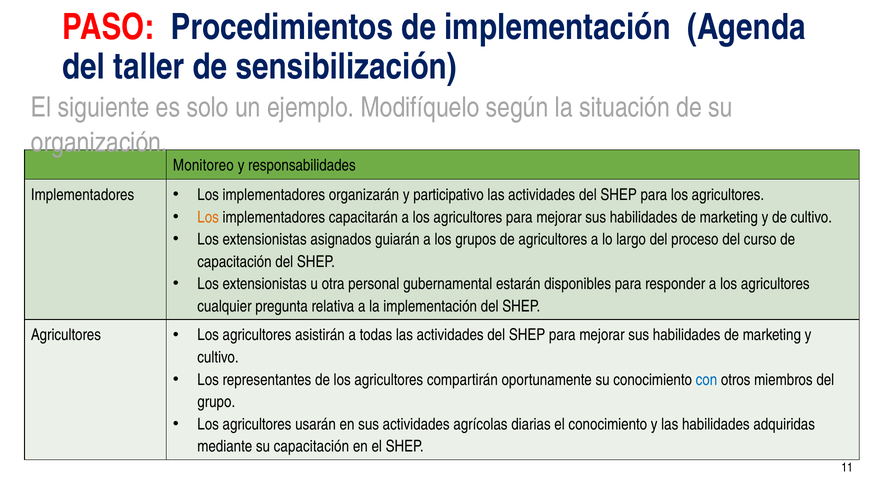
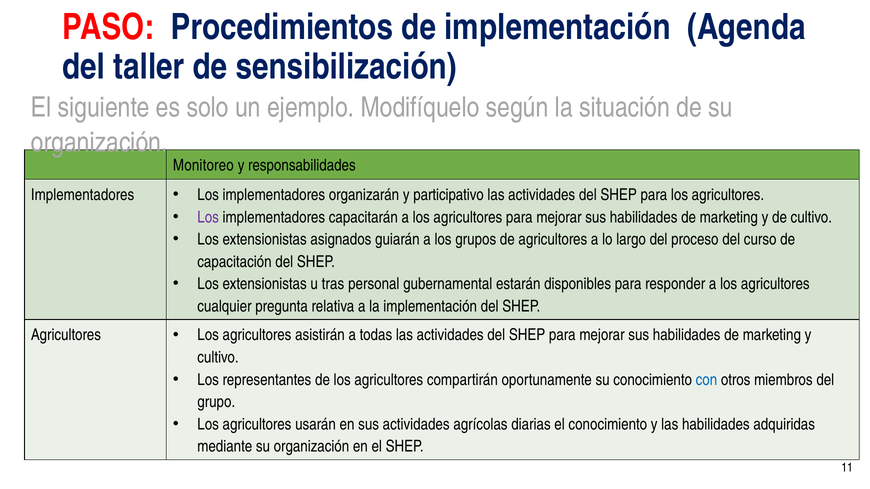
Los colour: orange -> purple (208, 217)
otra: otra -> tras (333, 284)
mediante su capacitación: capacitación -> organización (311, 447)
